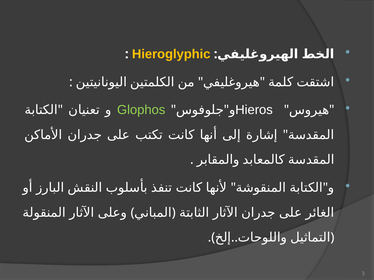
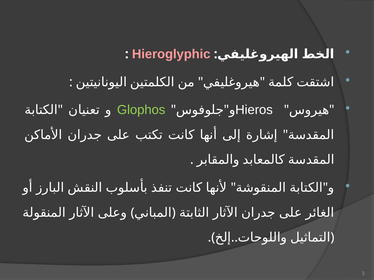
Hieroglyphic colour: yellow -> pink (171, 54)
